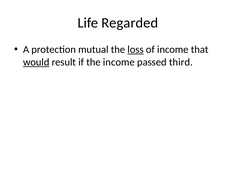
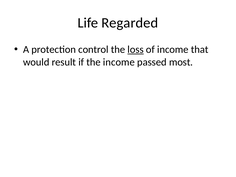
mutual: mutual -> control (93, 50)
would underline: present -> none (36, 62)
third: third -> most (181, 62)
